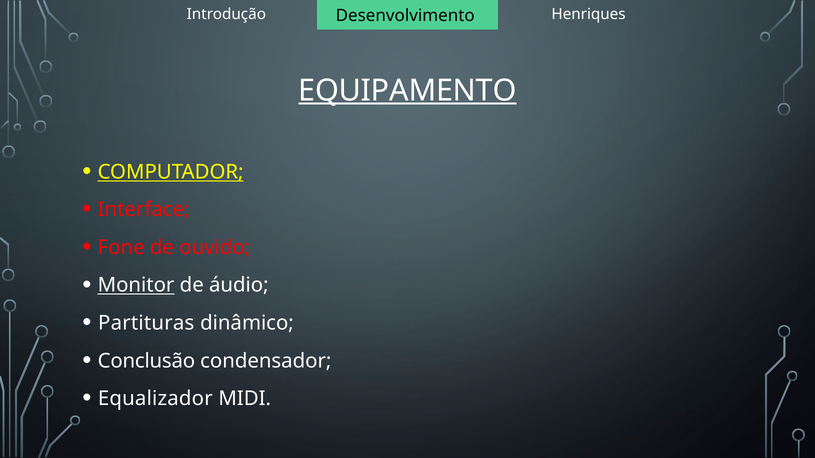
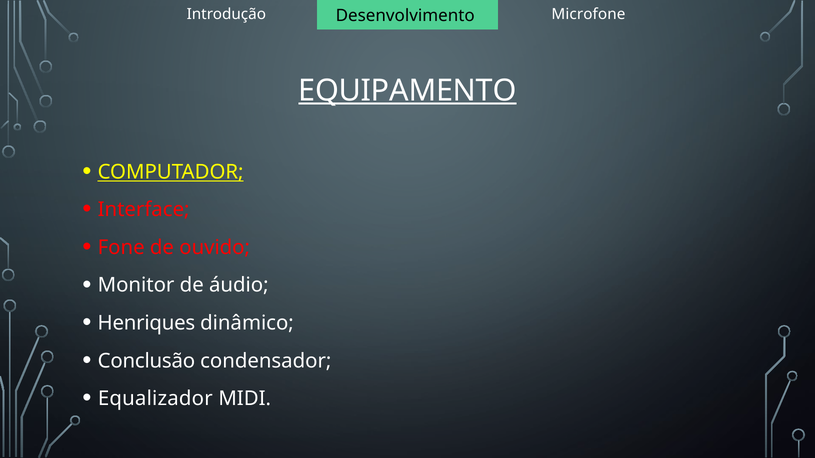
Henriques: Henriques -> Microfone (588, 14)
Monitor underline: present -> none (136, 285)
Partituras: Partituras -> Henriques (146, 323)
